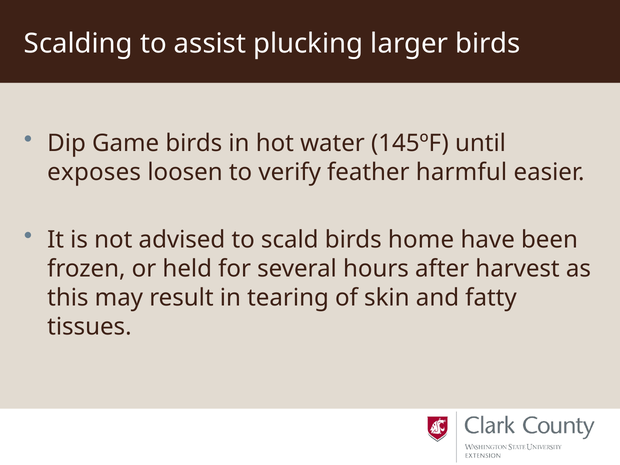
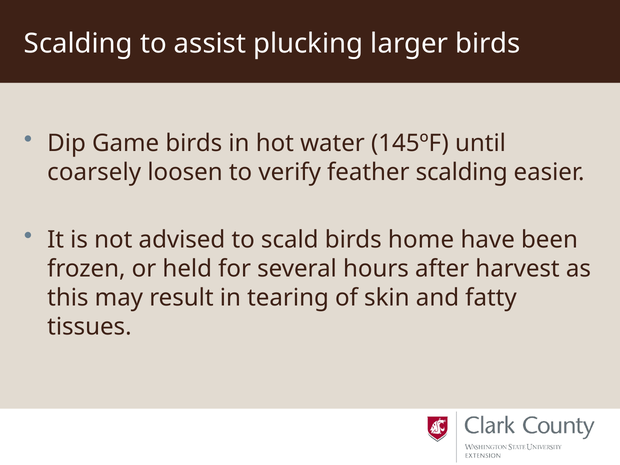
exposes: exposes -> coarsely (94, 172)
feather harmful: harmful -> scalding (462, 172)
